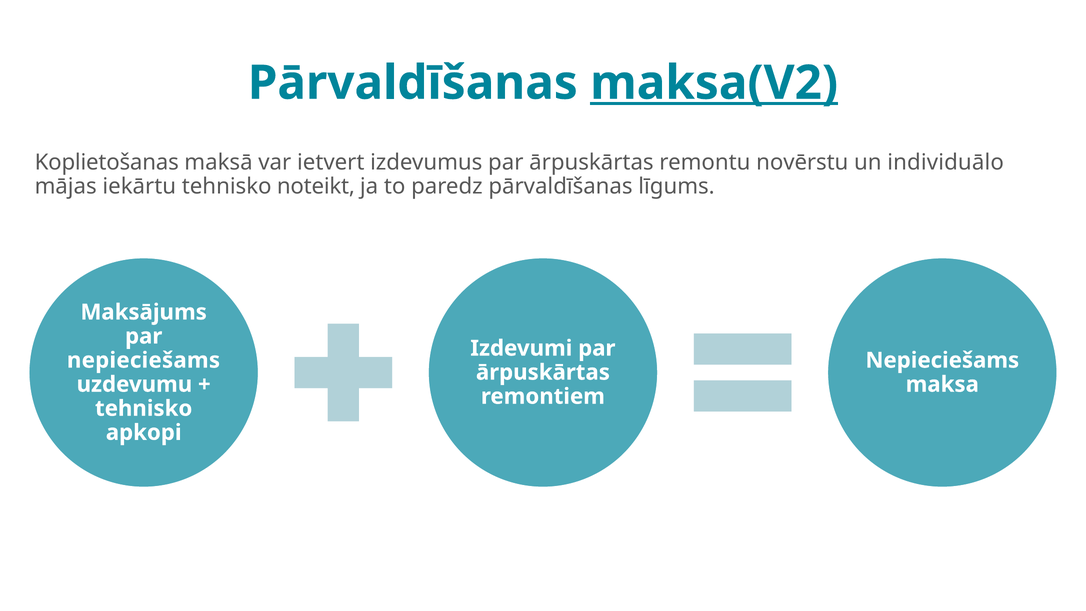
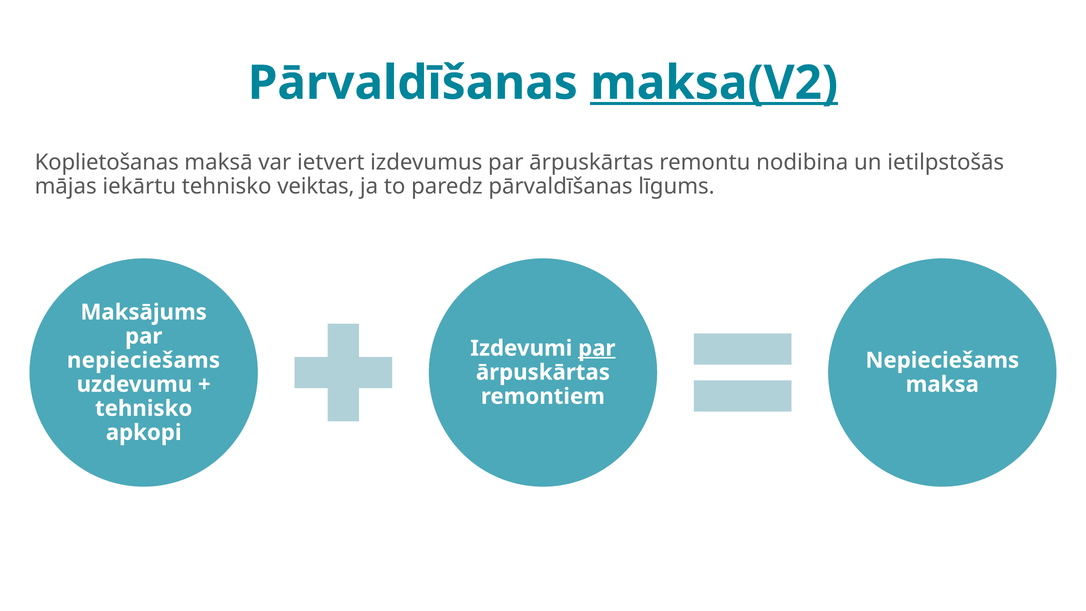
novērstu: novērstu -> nodibina (802, 162)
individuālo: individuālo -> ietilpstošās (946, 162)
noteikt: noteikt -> veiktas (316, 186)
par underline: none -> present (597, 348)
